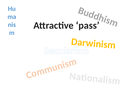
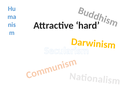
pass: pass -> hard (88, 25)
